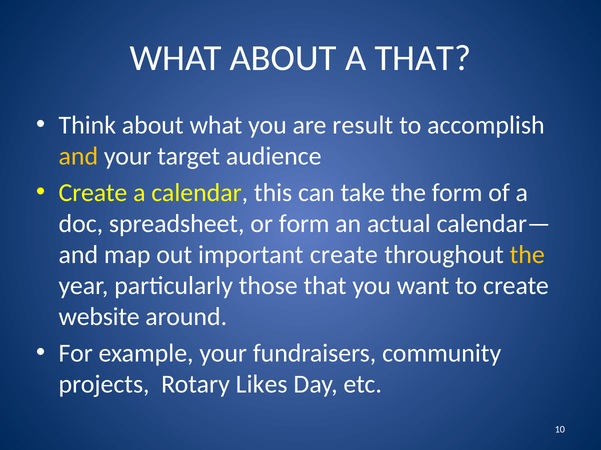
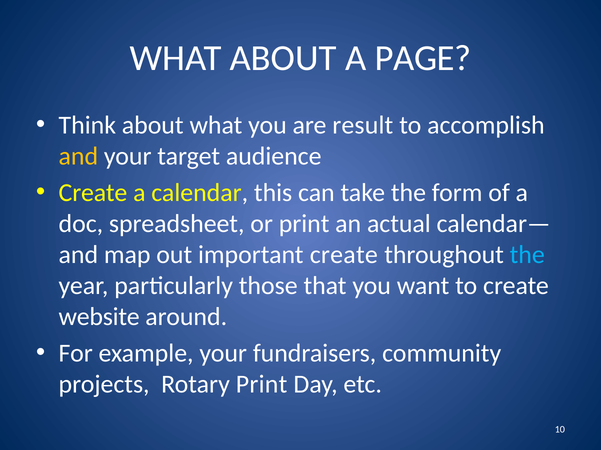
A THAT: THAT -> PAGE (423, 58)
or form: form -> print (304, 224)
the colour: yellow -> light blue (527, 255)
Rotary Likes: Likes -> Print (262, 385)
